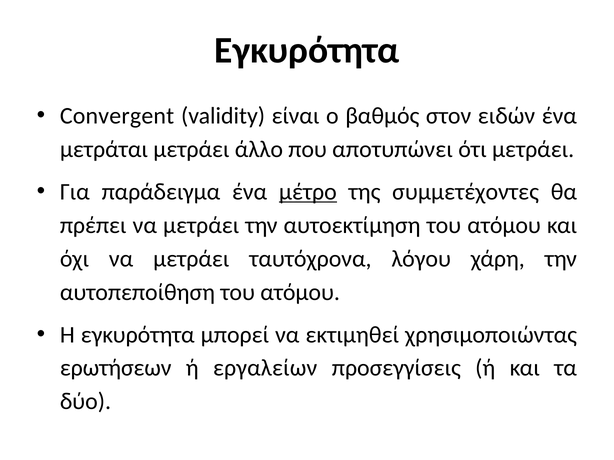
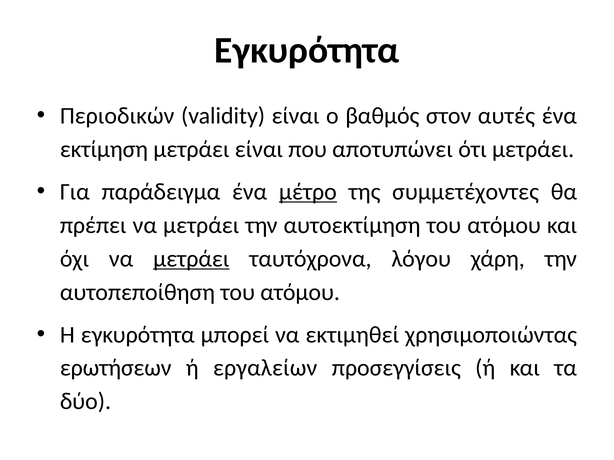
Convergent: Convergent -> Περιοδικών (117, 116)
ειδών: ειδών -> αυτές (506, 116)
μετράται: μετράται -> εκτίμηση (104, 150)
μετράει άλλο: άλλο -> είναι (259, 150)
μετράει underline: none -> present (191, 259)
